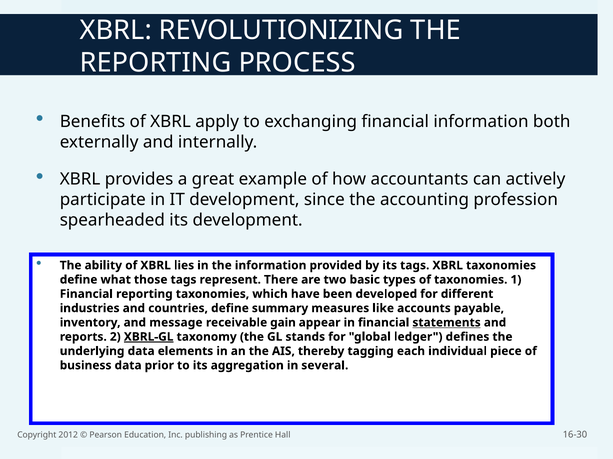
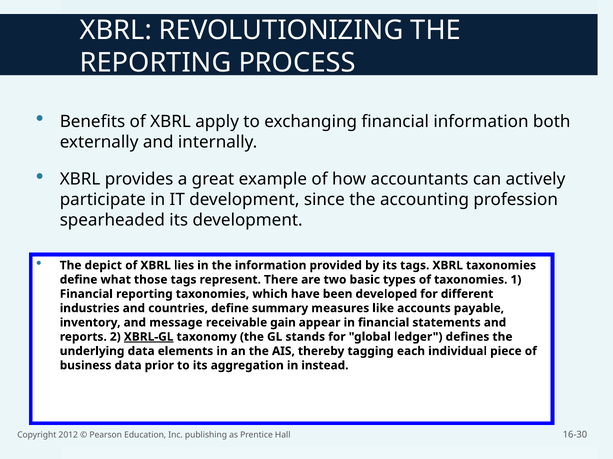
ability: ability -> depict (103, 266)
statements underline: present -> none (447, 323)
several: several -> instead (325, 366)
